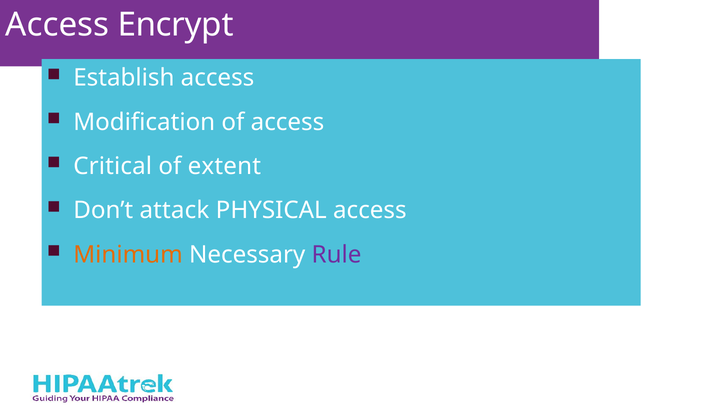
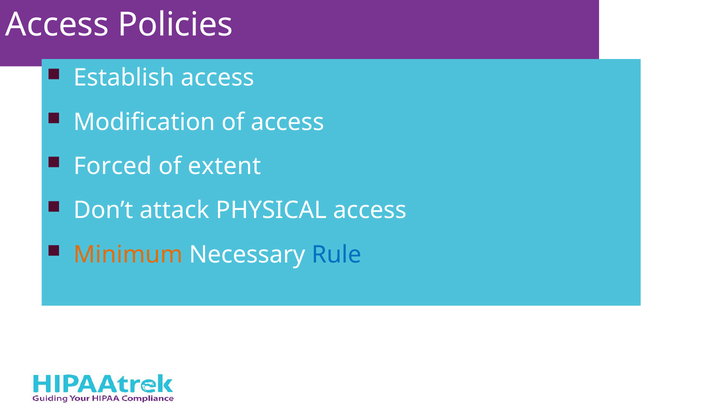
Encrypt: Encrypt -> Policies (175, 25)
Critical: Critical -> Forced (113, 166)
Rule colour: purple -> blue (337, 255)
